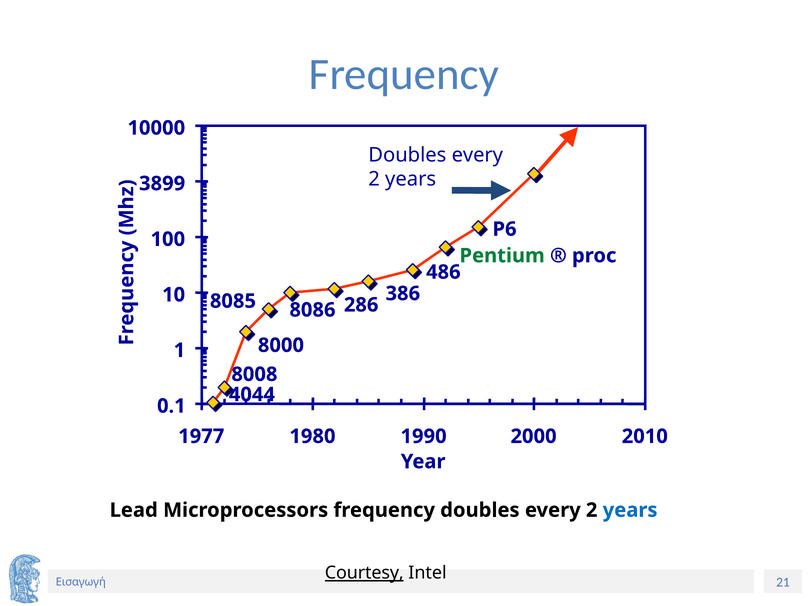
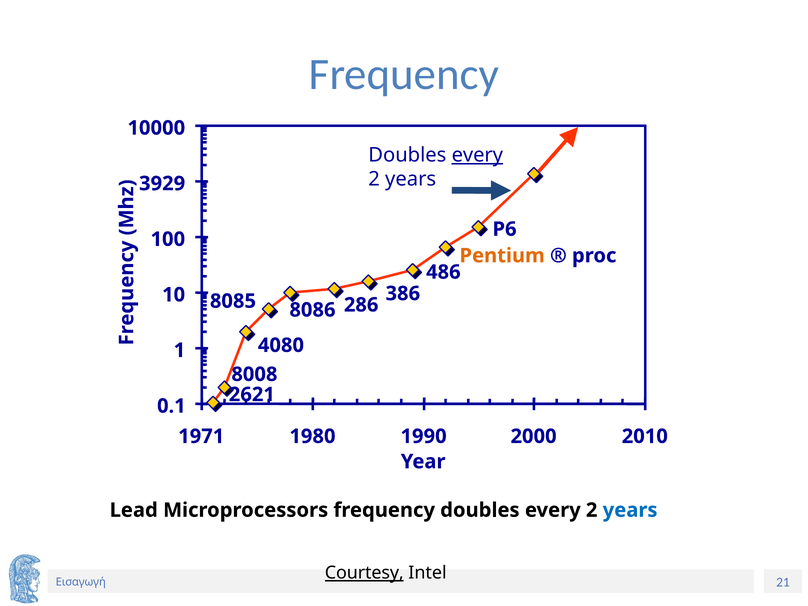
every underline: none -> present (477, 155)
3899: 3899 -> 3929 (162, 184)
Pentium colour: green -> orange (502, 256)
8000: 8000 -> 4080 (281, 345)
4044: 4044 -> 2621 (252, 395)
1977: 1977 -> 1971 (201, 436)
